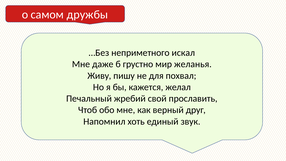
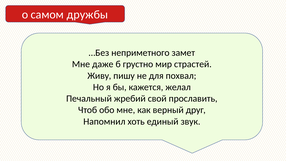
искал: искал -> замет (183, 53)
желанья: желанья -> страстей (193, 64)
